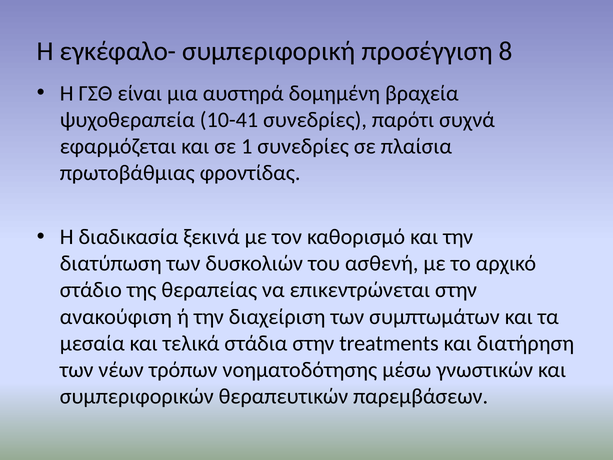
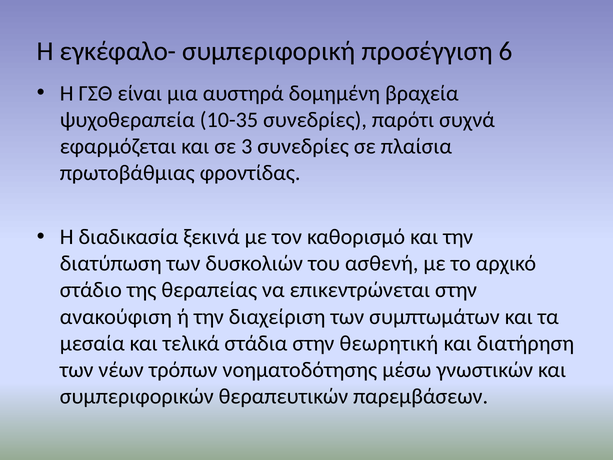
8: 8 -> 6 (506, 51)
10-41: 10-41 -> 10-35 (229, 120)
1: 1 -> 3 (247, 146)
treatments: treatments -> θεωρητική (389, 343)
